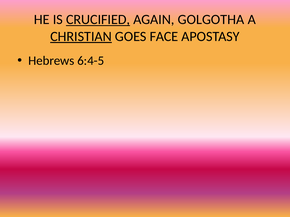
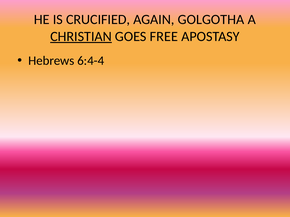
CRUCIFIED underline: present -> none (98, 20)
FACE: FACE -> FREE (164, 37)
6:4-5: 6:4-5 -> 6:4-4 (91, 61)
